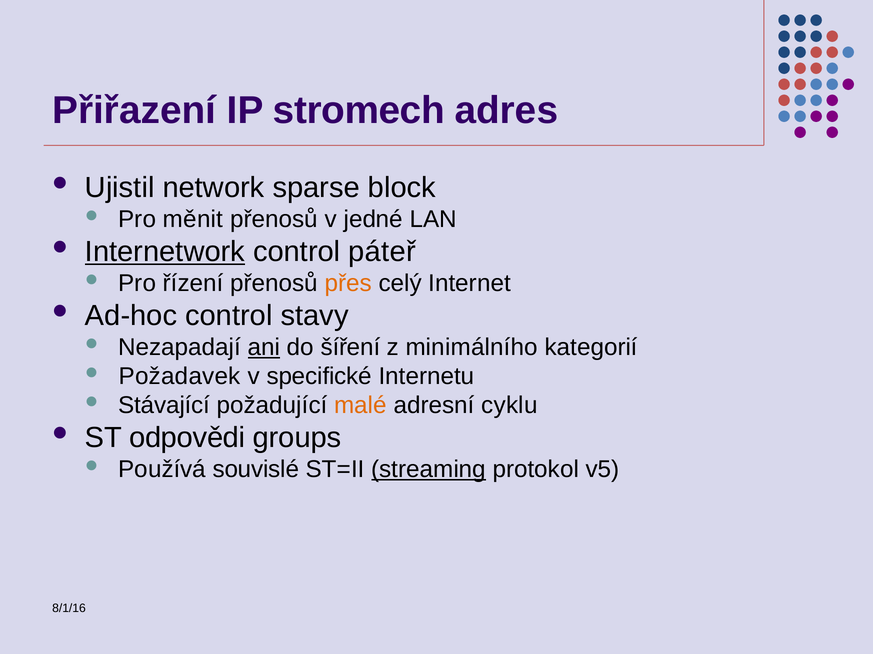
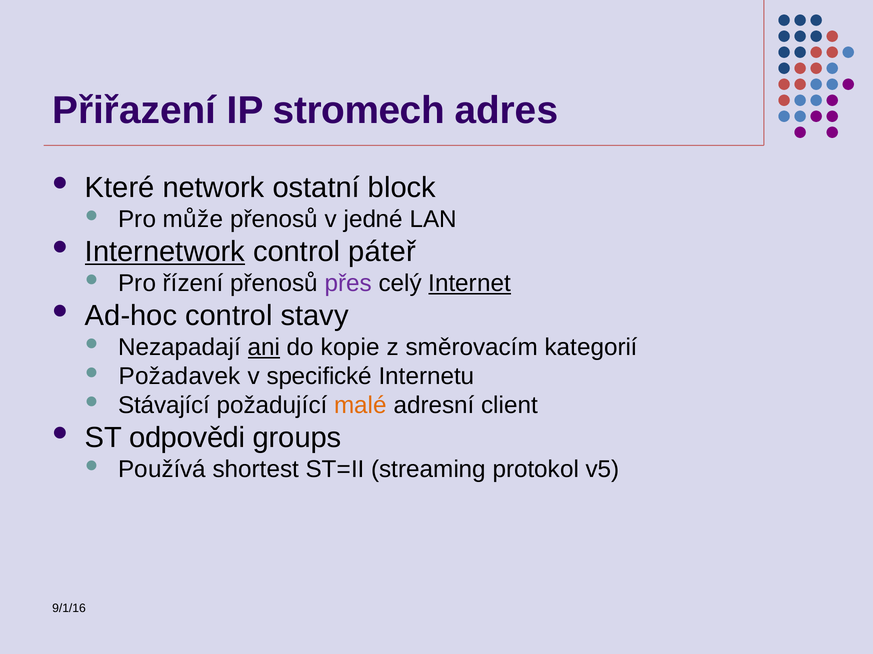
Ujistil: Ujistil -> Které (120, 188)
sparse: sparse -> ostatní (316, 188)
měnit: měnit -> může (193, 220)
přes colour: orange -> purple (348, 284)
Internet underline: none -> present (470, 284)
šíření: šíření -> kopie (350, 348)
minimálního: minimálního -> směrovacím (472, 348)
cyklu: cyklu -> client (510, 406)
souvislé: souvislé -> shortest (256, 470)
streaming underline: present -> none (429, 470)
8/1/16: 8/1/16 -> 9/1/16 (69, 609)
